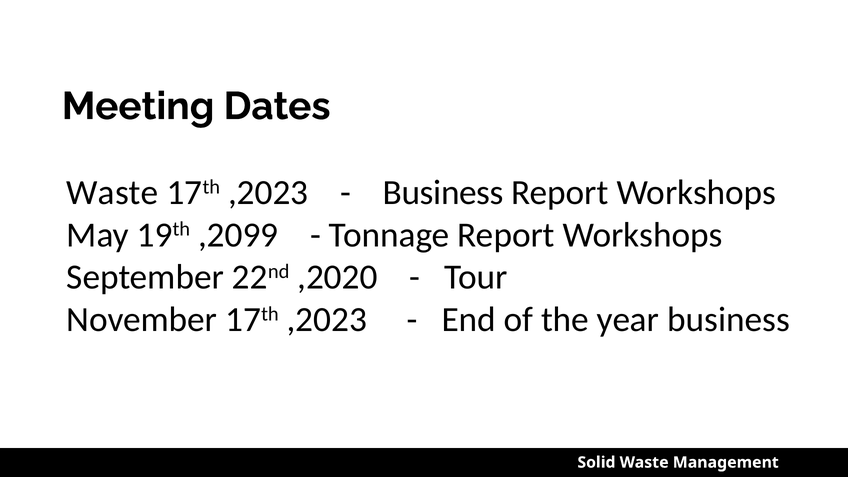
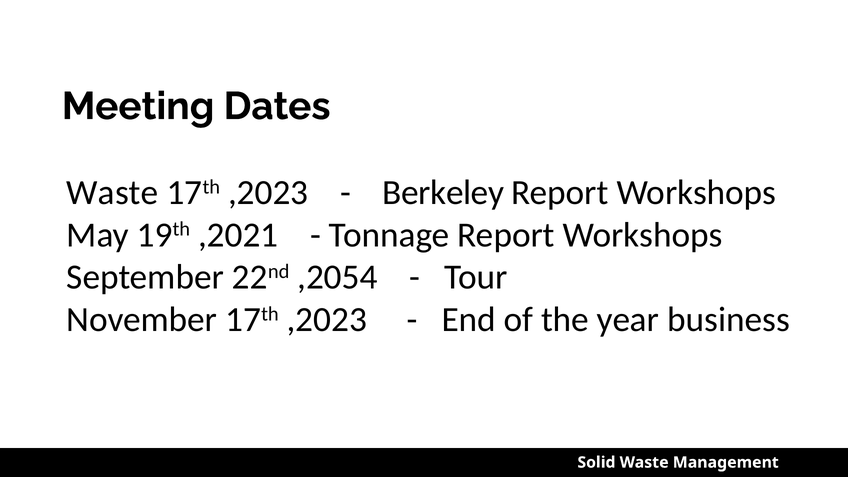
Business: Business -> Berkeley (443, 193)
,2099: ,2099 -> ,2021 (238, 235)
,2020: ,2020 -> ,2054 (337, 277)
